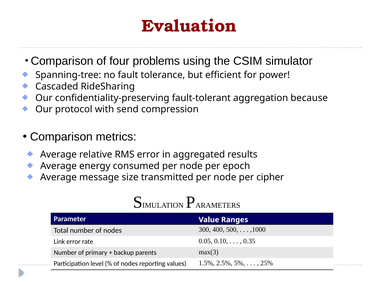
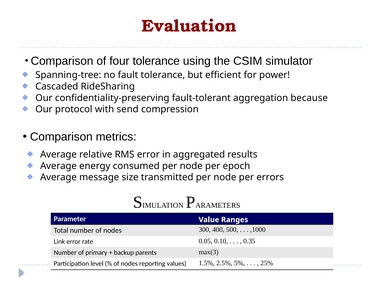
four problems: problems -> tolerance (156, 61)
cipher: cipher -> errors (270, 177)
